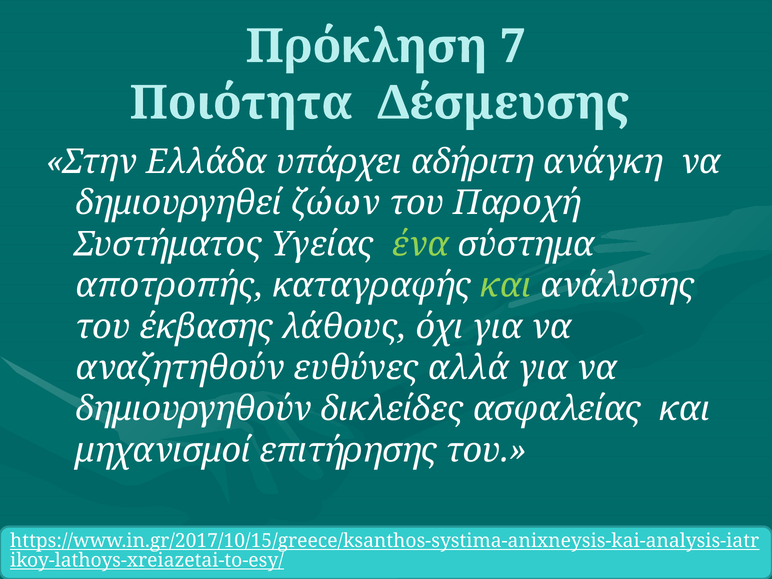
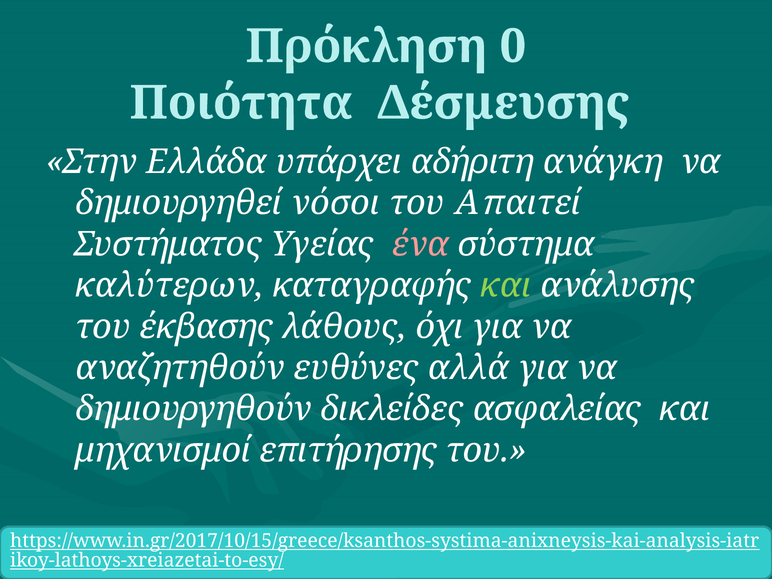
7: 7 -> 0 (513, 46)
ζώων: ζώων -> νόσοι (335, 203)
Παροχή: Παροχή -> Απαιτεί (517, 203)
ένα colour: light green -> pink (420, 244)
αποτροπής: αποτροπής -> καλύτερων (170, 286)
